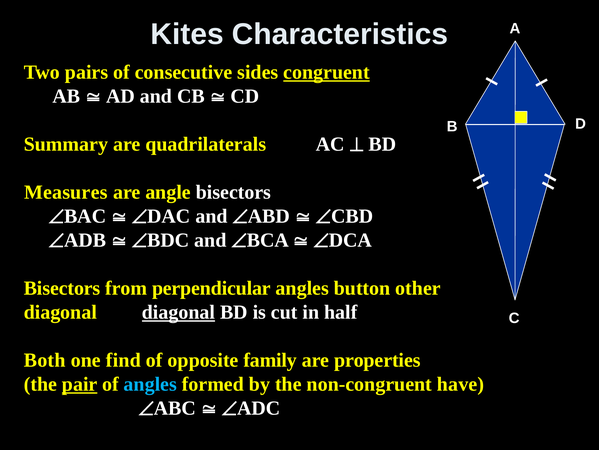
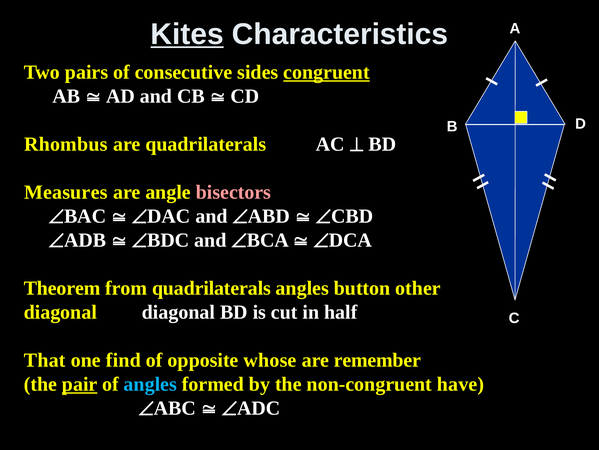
Kites underline: none -> present (187, 34)
Summary: Summary -> Rhombus (66, 144)
bisectors colour: white -> pink (233, 192)
Bisectors: Bisectors -> Theorem (62, 288)
from perpendicular: perpendicular -> quadrilaterals (211, 288)
diagonal underline: present -> none (178, 312)
Both: Both -> That (45, 360)
family: family -> whose (270, 360)
properties: properties -> remember (377, 360)
